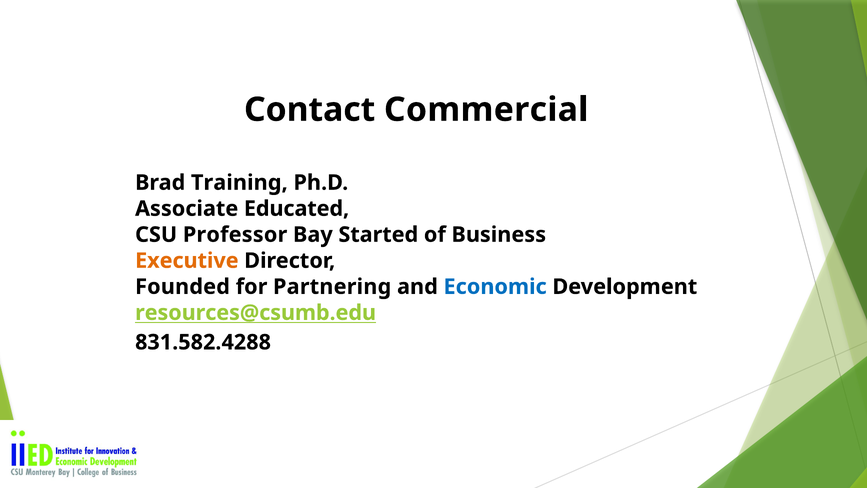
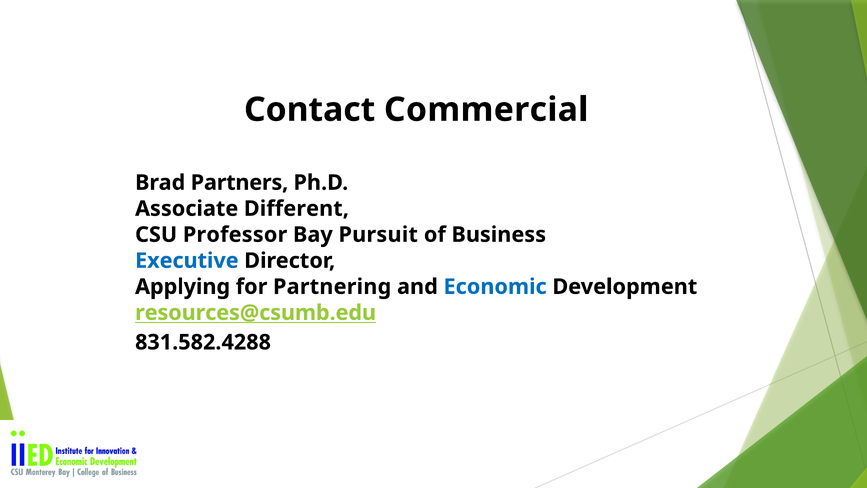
Training: Training -> Partners (239, 183)
Educated: Educated -> Different (296, 209)
Started: Started -> Pursuit (378, 235)
Executive colour: orange -> blue (187, 261)
Founded: Founded -> Applying (183, 287)
